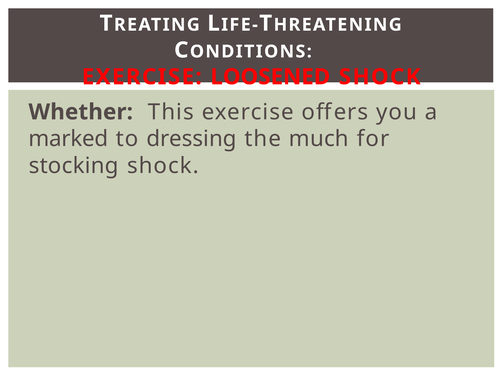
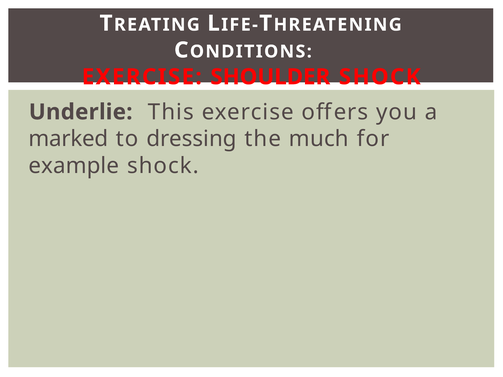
LOOSENED: LOOSENED -> SHOULDER (270, 77)
Whether: Whether -> Underlie (81, 112)
stocking: stocking -> example (74, 166)
